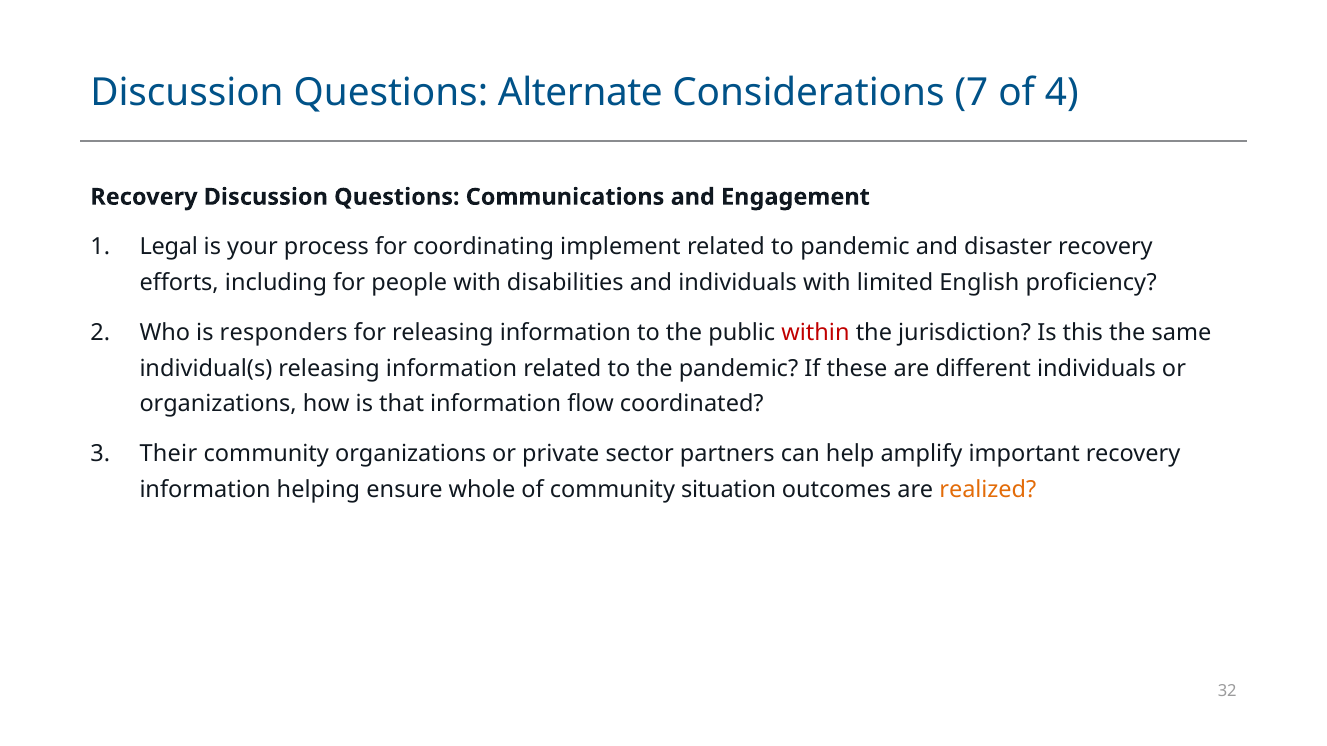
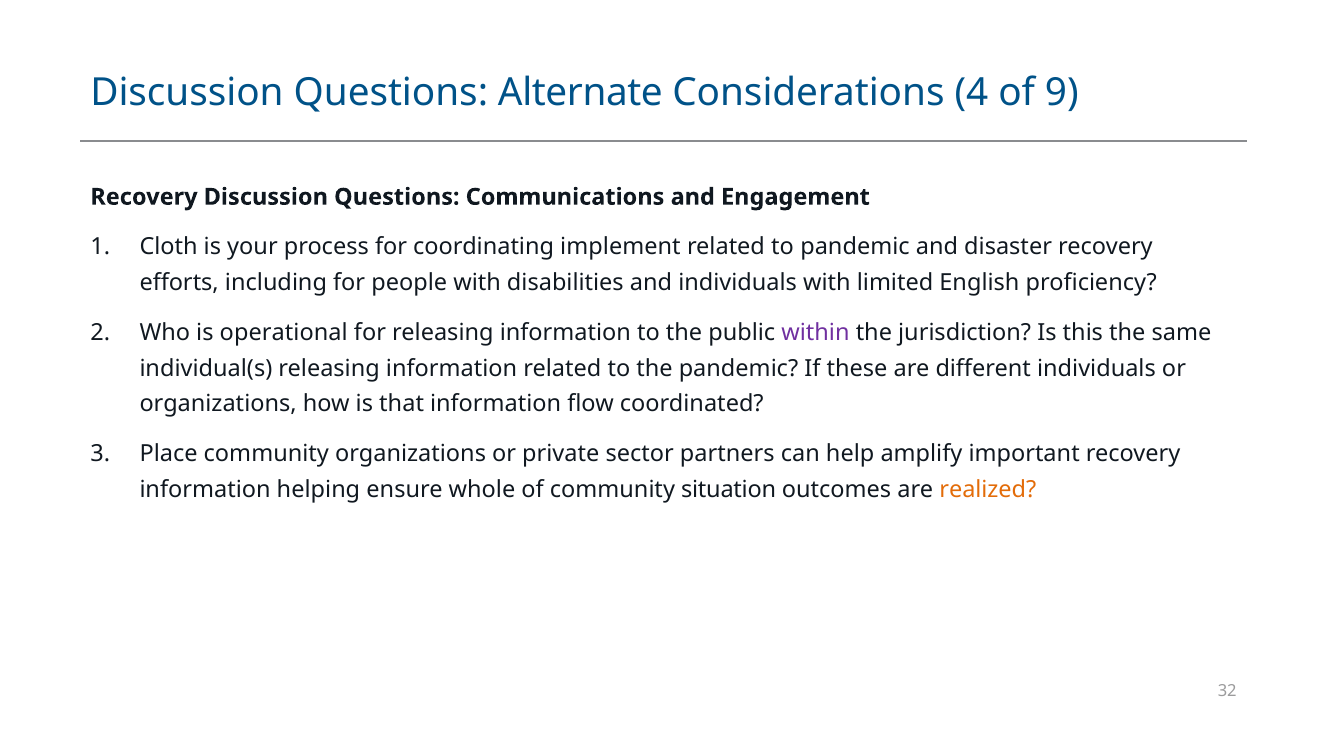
7: 7 -> 4 (971, 92)
4: 4 -> 9 (1062, 92)
Legal: Legal -> Cloth (169, 247)
responders: responders -> operational (284, 333)
within colour: red -> purple (816, 333)
Their: Their -> Place (169, 454)
